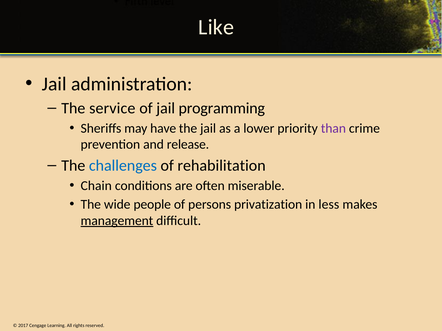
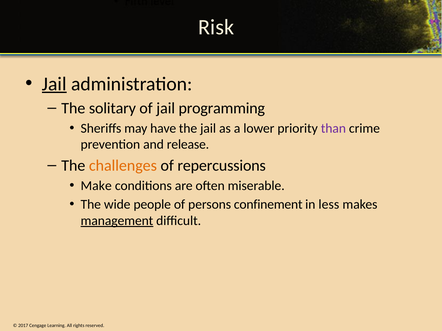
Like: Like -> Risk (216, 27)
Jail underline: none -> present (54, 84)
service: service -> solitary (112, 108)
challenges colour: blue -> orange (123, 166)
rehabilitation: rehabilitation -> repercussions (222, 166)
Chain: Chain -> Make (96, 186)
privatization: privatization -> confinement (268, 205)
